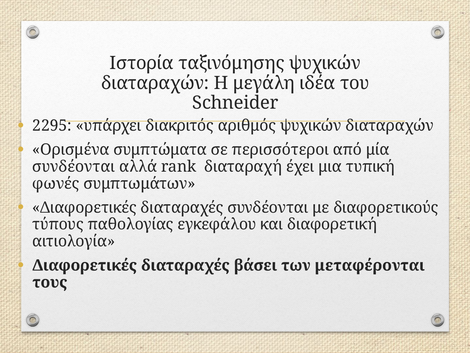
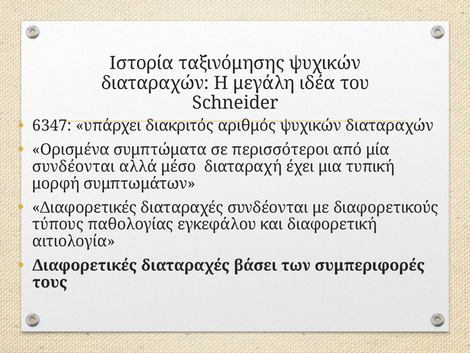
2295: 2295 -> 6347 (52, 125)
rank: rank -> μέσο (179, 166)
φωνές: φωνές -> μορφή (56, 183)
μεταφέρονται: μεταφέρονται -> συμπεριφορές (370, 265)
